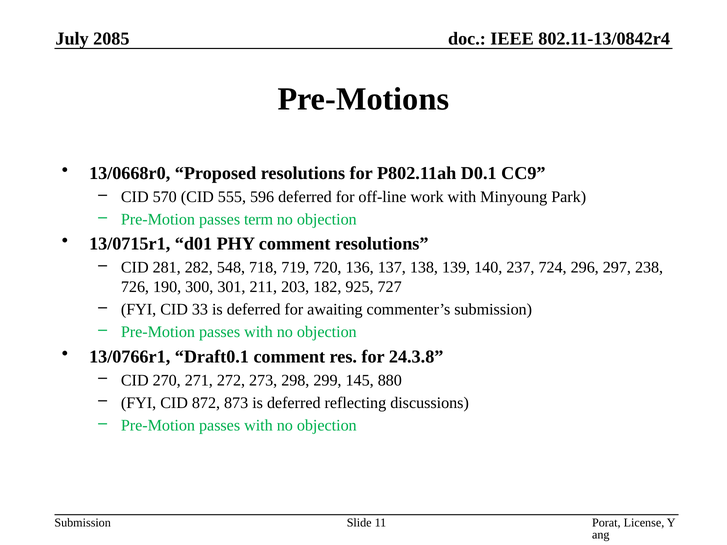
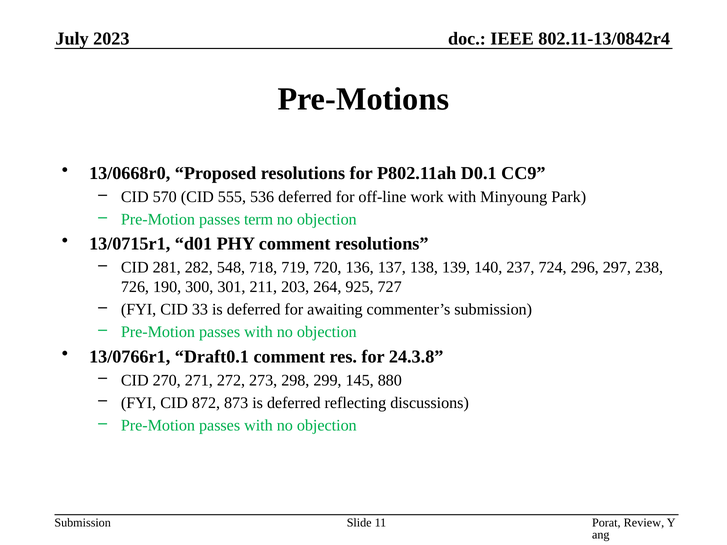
2085: 2085 -> 2023 (111, 39)
596: 596 -> 536 (262, 197)
182: 182 -> 264 (327, 287)
License: License -> Review (644, 523)
